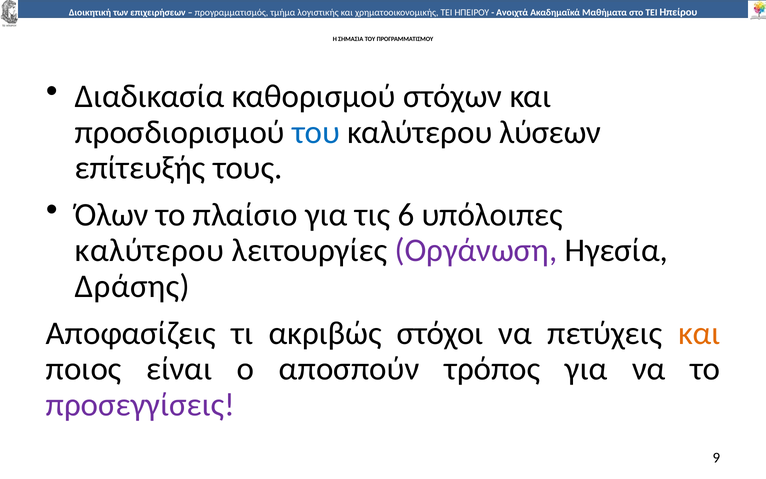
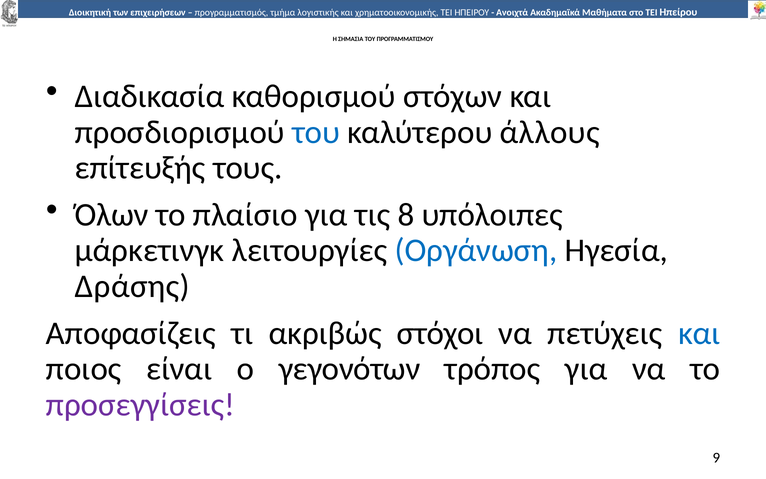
λύσεων: λύσεων -> άλλους (550, 132)
6: 6 -> 8 (406, 215)
καλύτερου: καλύτερου -> µάρκετινγκ (150, 250)
Οργάνωση colour: purple -> blue (476, 250)
και colour: orange -> blue (699, 333)
αποσπούν: αποσπούν -> γεγονότων (349, 369)
